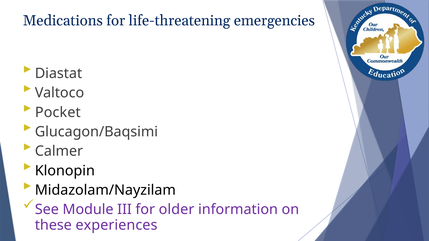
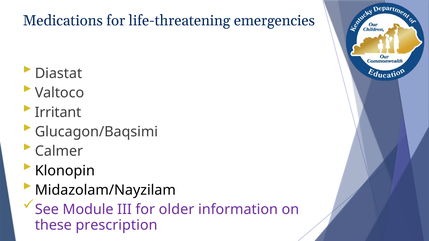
Pocket: Pocket -> Irritant (58, 113)
experiences: experiences -> prescription (117, 225)
